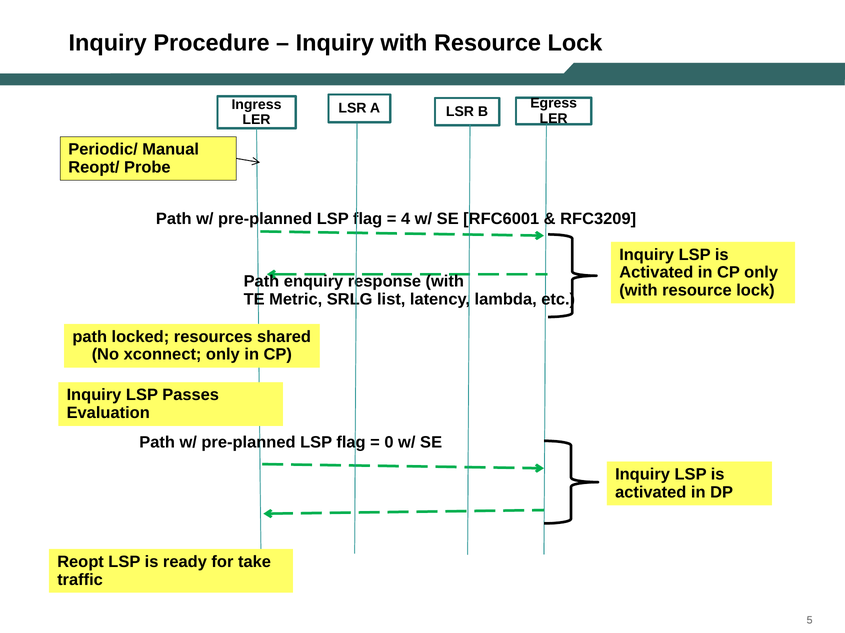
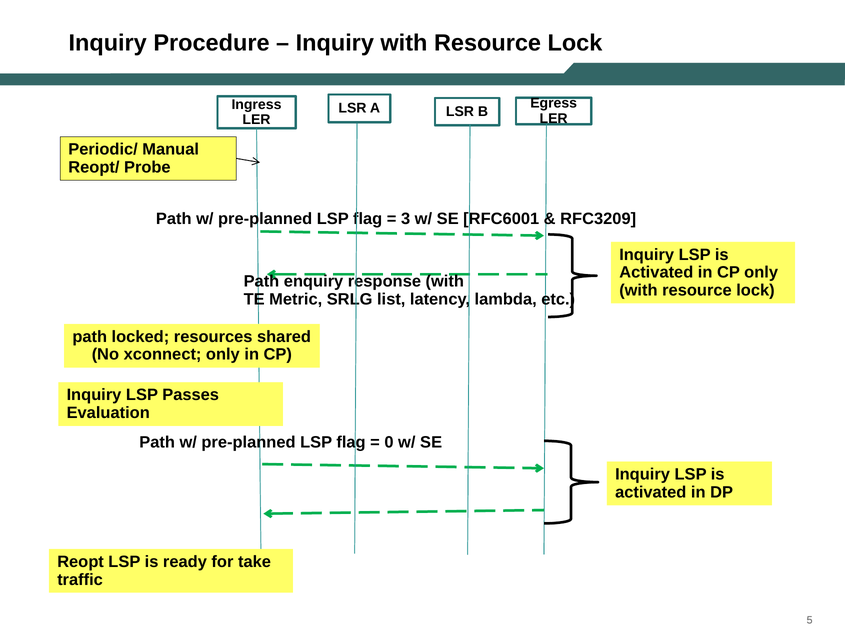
4: 4 -> 3 (406, 219)
